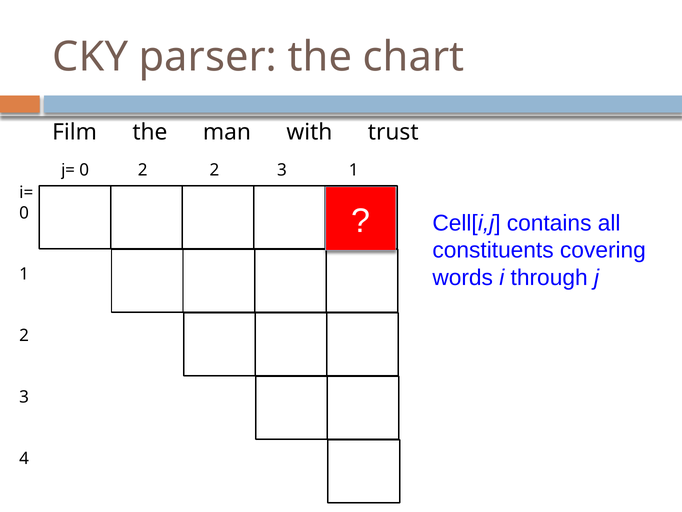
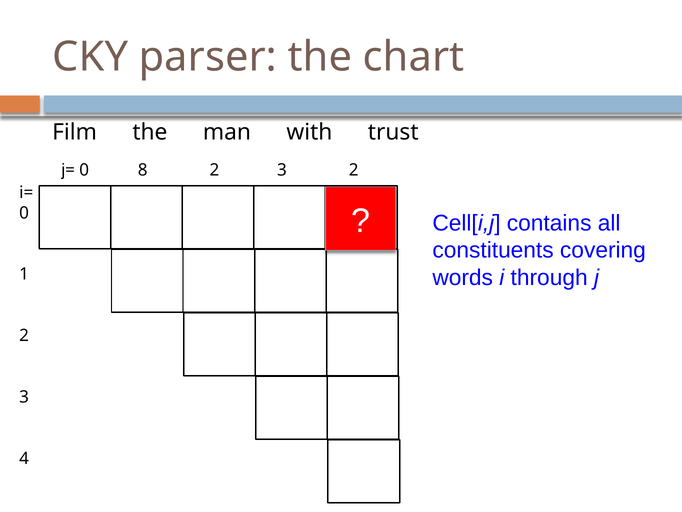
0 2: 2 -> 8 (143, 170)
3 1: 1 -> 2 (354, 170)
